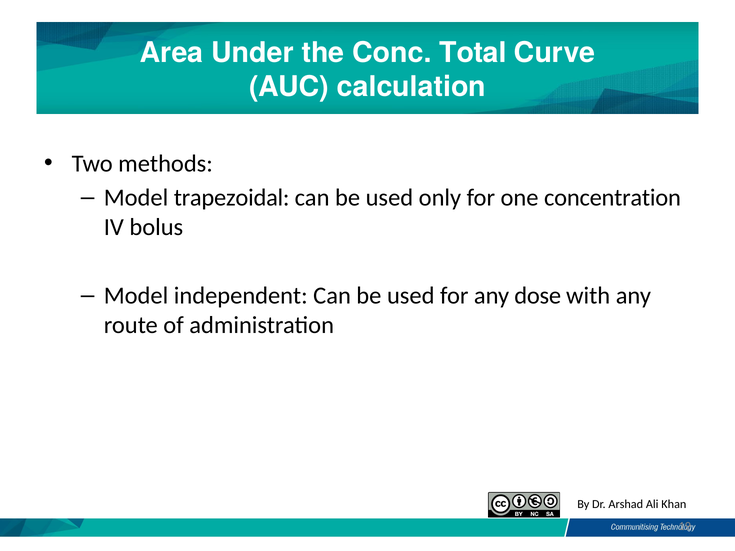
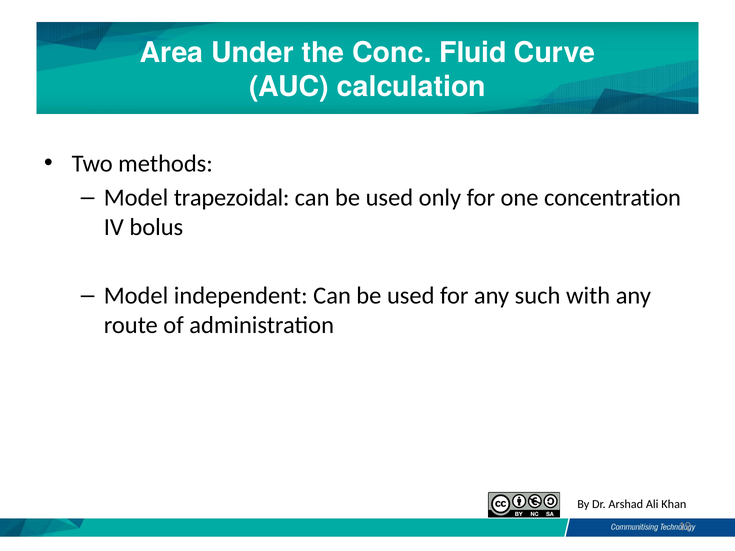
Total: Total -> Fluid (473, 53)
dose: dose -> such (538, 296)
